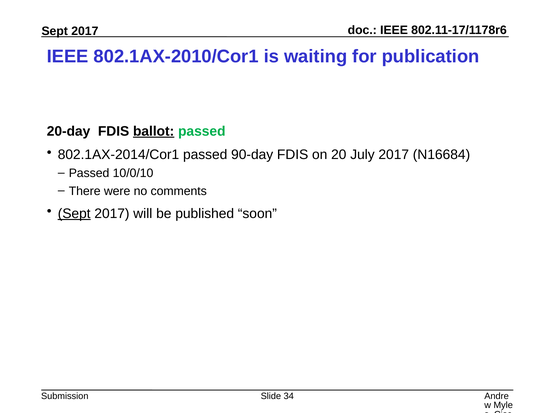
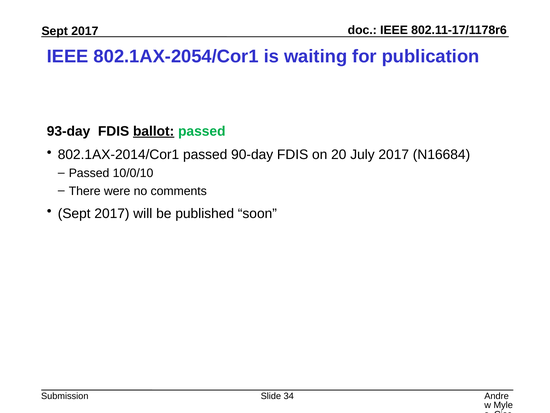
802.1AX-2010/Cor1: 802.1AX-2010/Cor1 -> 802.1AX-2054/Cor1 (176, 56)
20-day: 20-day -> 93-day (69, 131)
Sept underline: present -> none (74, 213)
